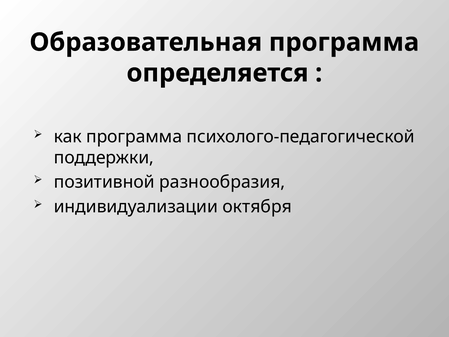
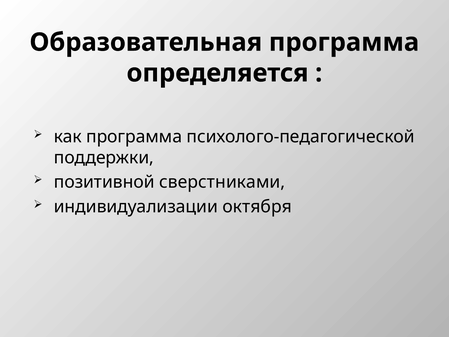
разнообразия: разнообразия -> сверстниками (222, 182)
